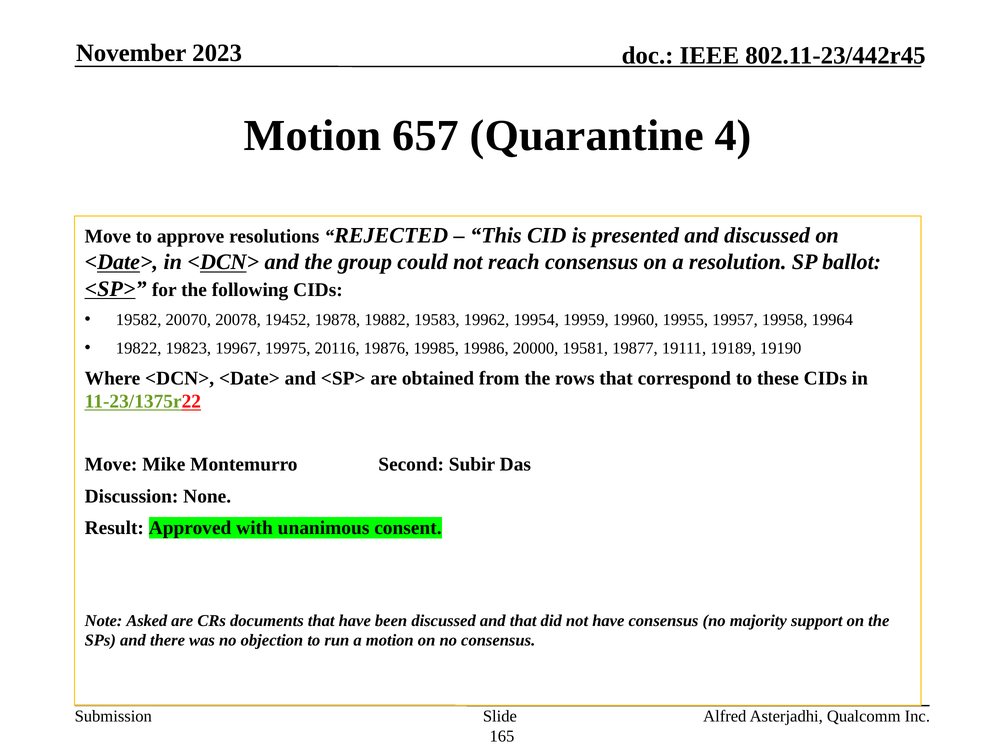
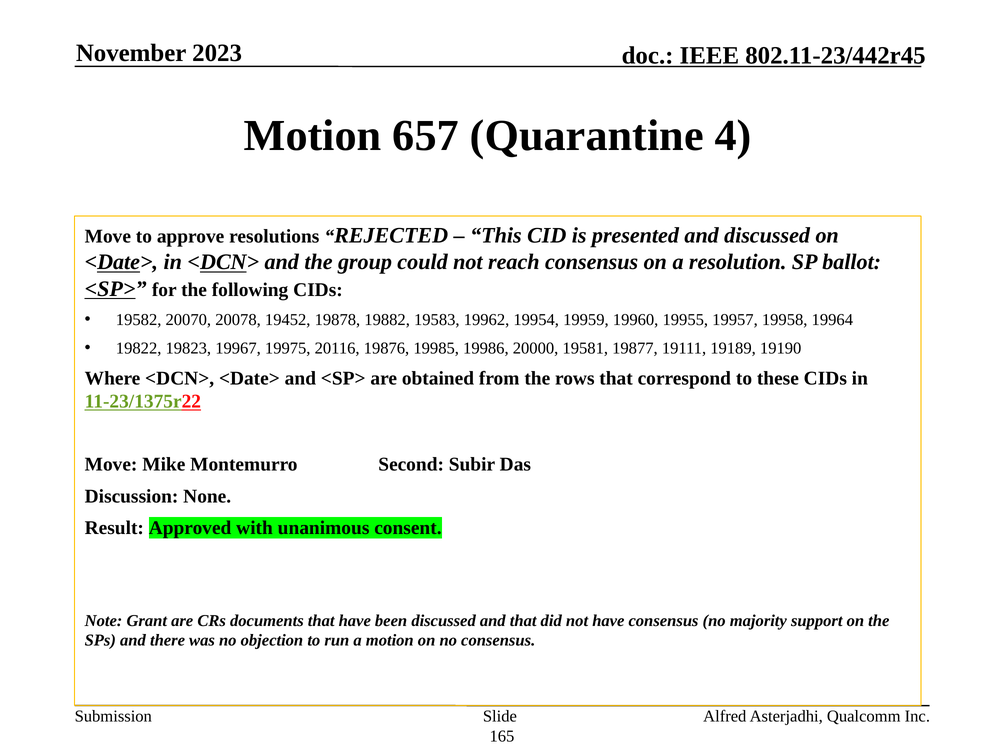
Asked: Asked -> Grant (147, 621)
